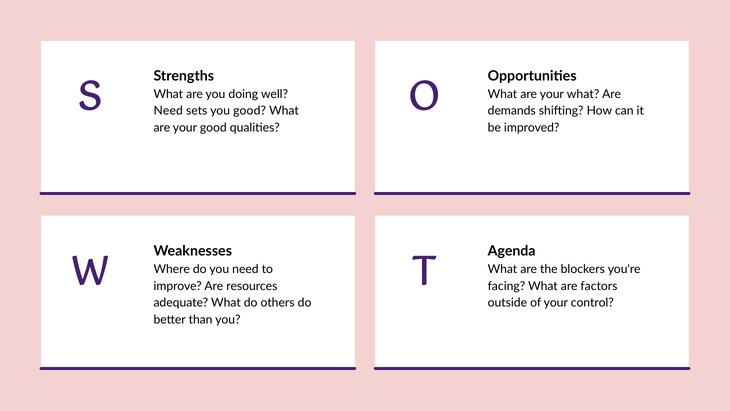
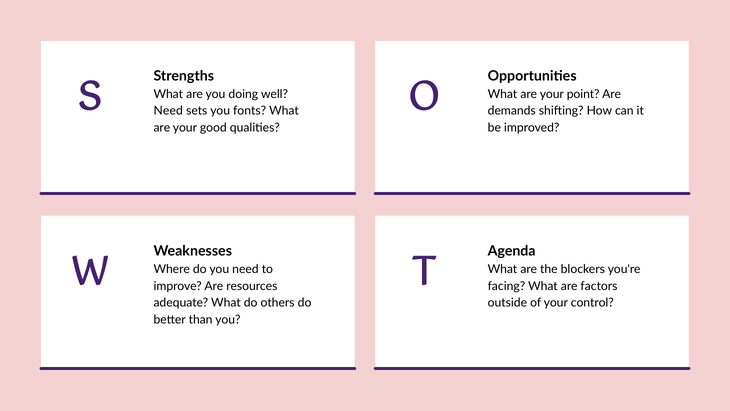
your what: what -> point (583, 94)
you good: good -> fonts (250, 111)
